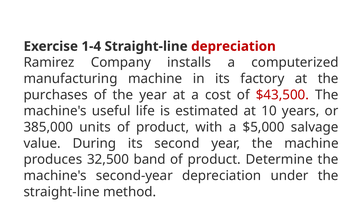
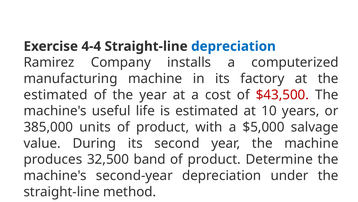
1-4: 1-4 -> 4-4 (91, 46)
depreciation colour: red -> blue (233, 46)
purchases: purchases -> estimated (56, 95)
